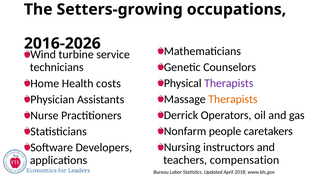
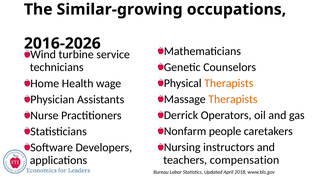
Setters-growing: Setters-growing -> Similar-growing (120, 9)
Therapists colour: purple -> orange (229, 83)
costs: costs -> wage (109, 83)
